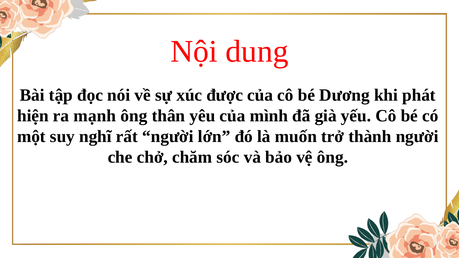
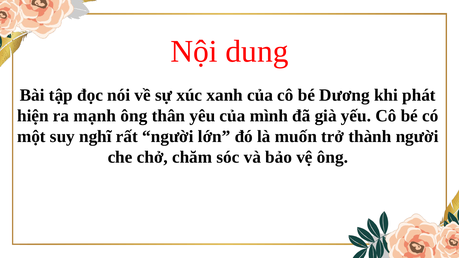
được: được -> xanh (225, 95)
